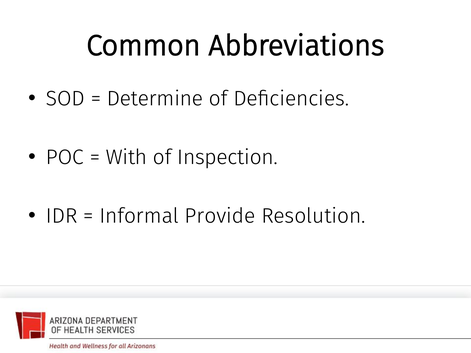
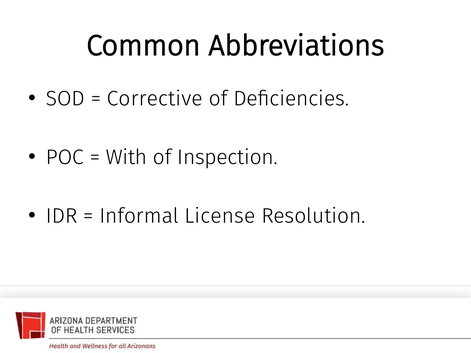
Determine: Determine -> Corrective (155, 99)
Provide: Provide -> License (220, 216)
